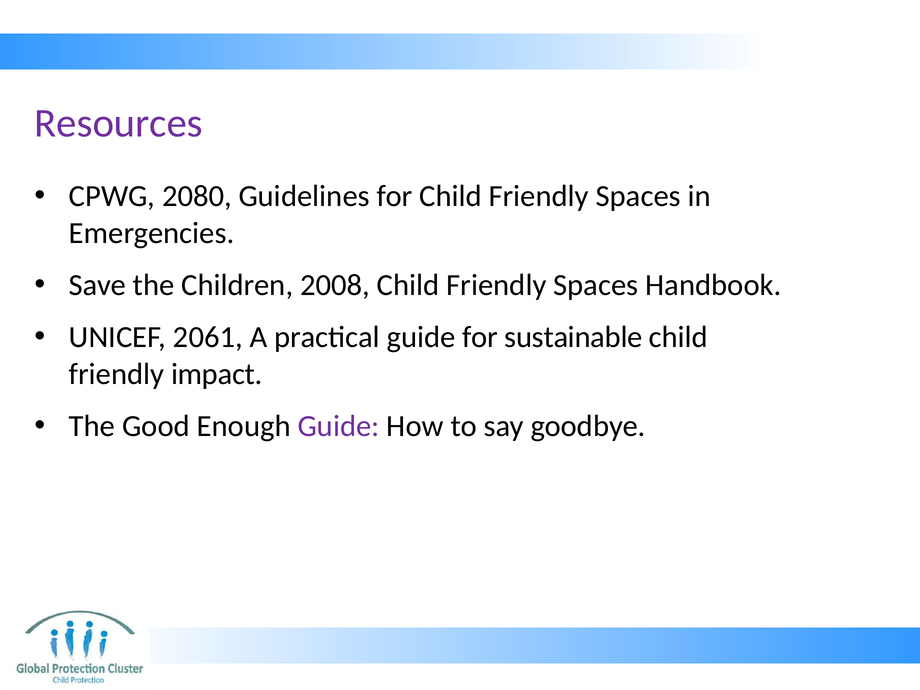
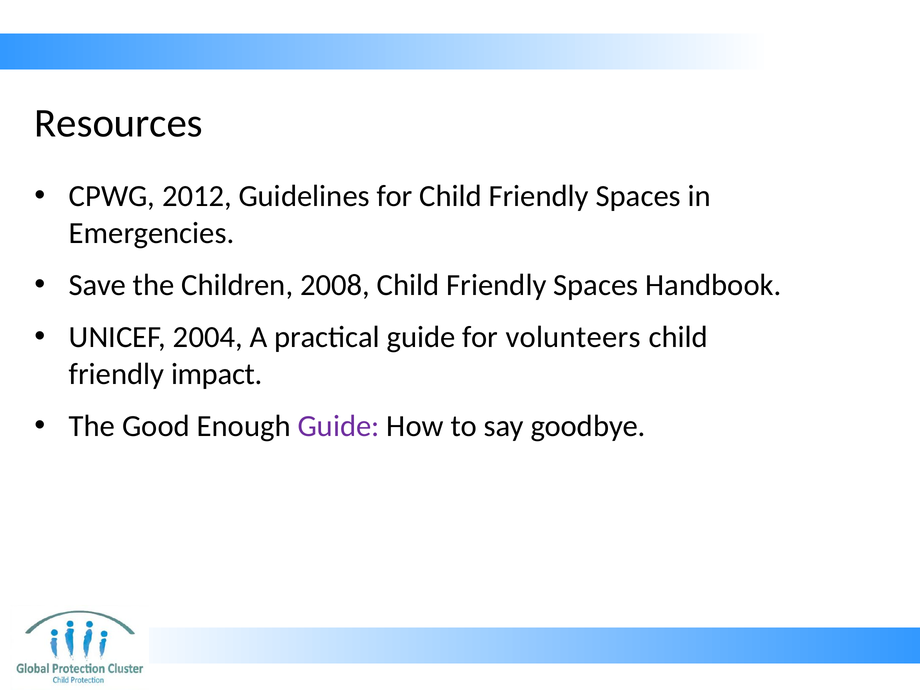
Resources colour: purple -> black (119, 123)
2080: 2080 -> 2012 (197, 196)
2061: 2061 -> 2004 (208, 337)
sustainable: sustainable -> volunteers (573, 337)
